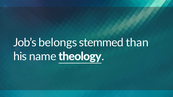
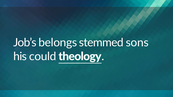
than: than -> sons (137, 43)
name: name -> could (43, 57)
